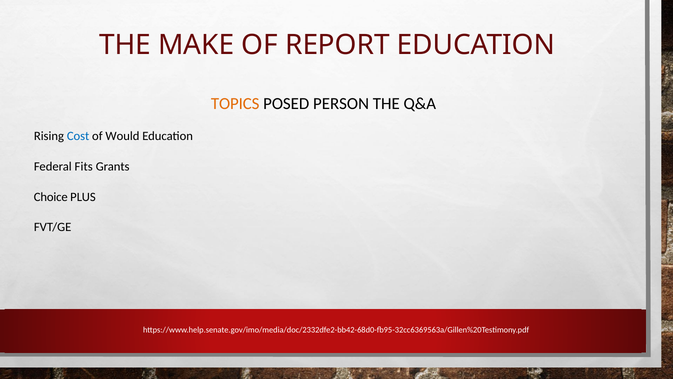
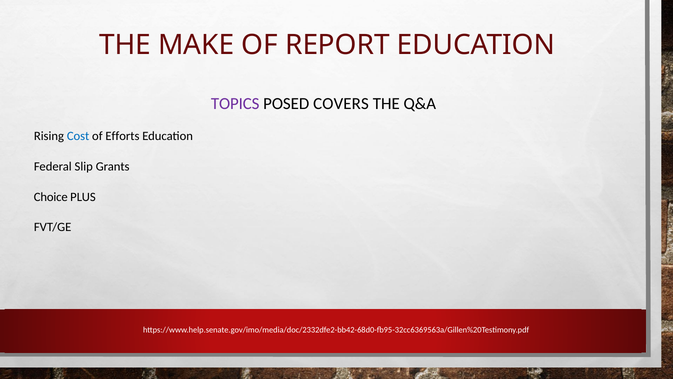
TOPICS colour: orange -> purple (235, 104)
PERSON: PERSON -> COVERS (341, 104)
Would: Would -> Efforts (122, 136)
Fits: Fits -> Slip (84, 166)
